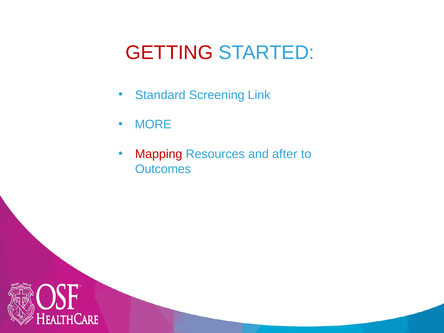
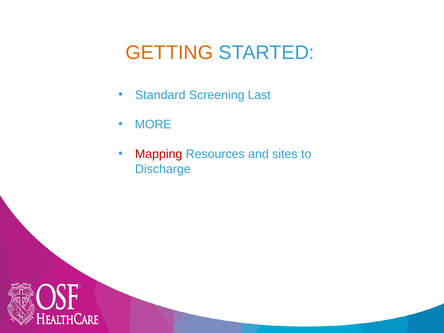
GETTING colour: red -> orange (169, 53)
Link: Link -> Last (259, 95)
after: after -> sites (285, 154)
Outcomes: Outcomes -> Discharge (163, 169)
